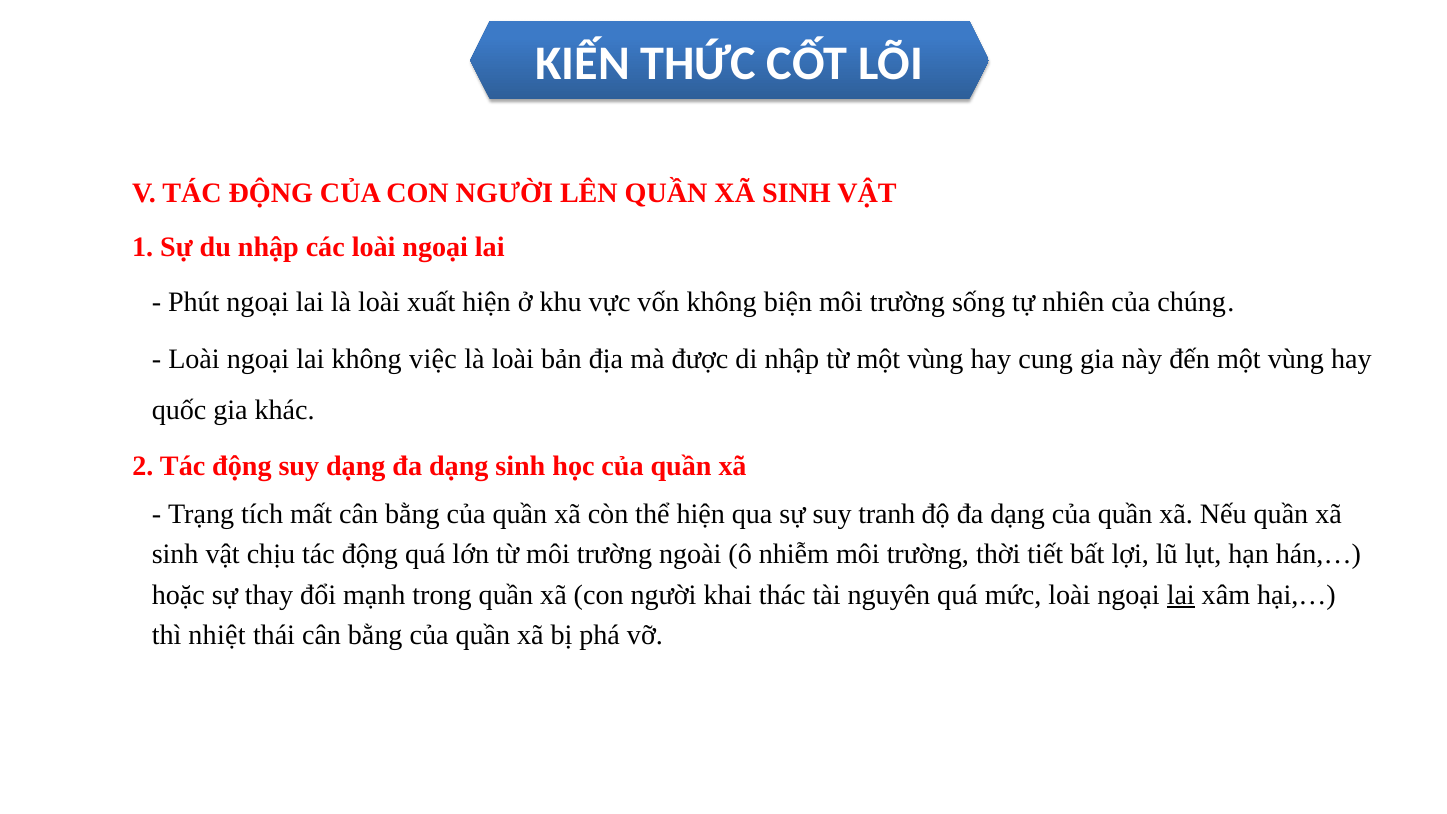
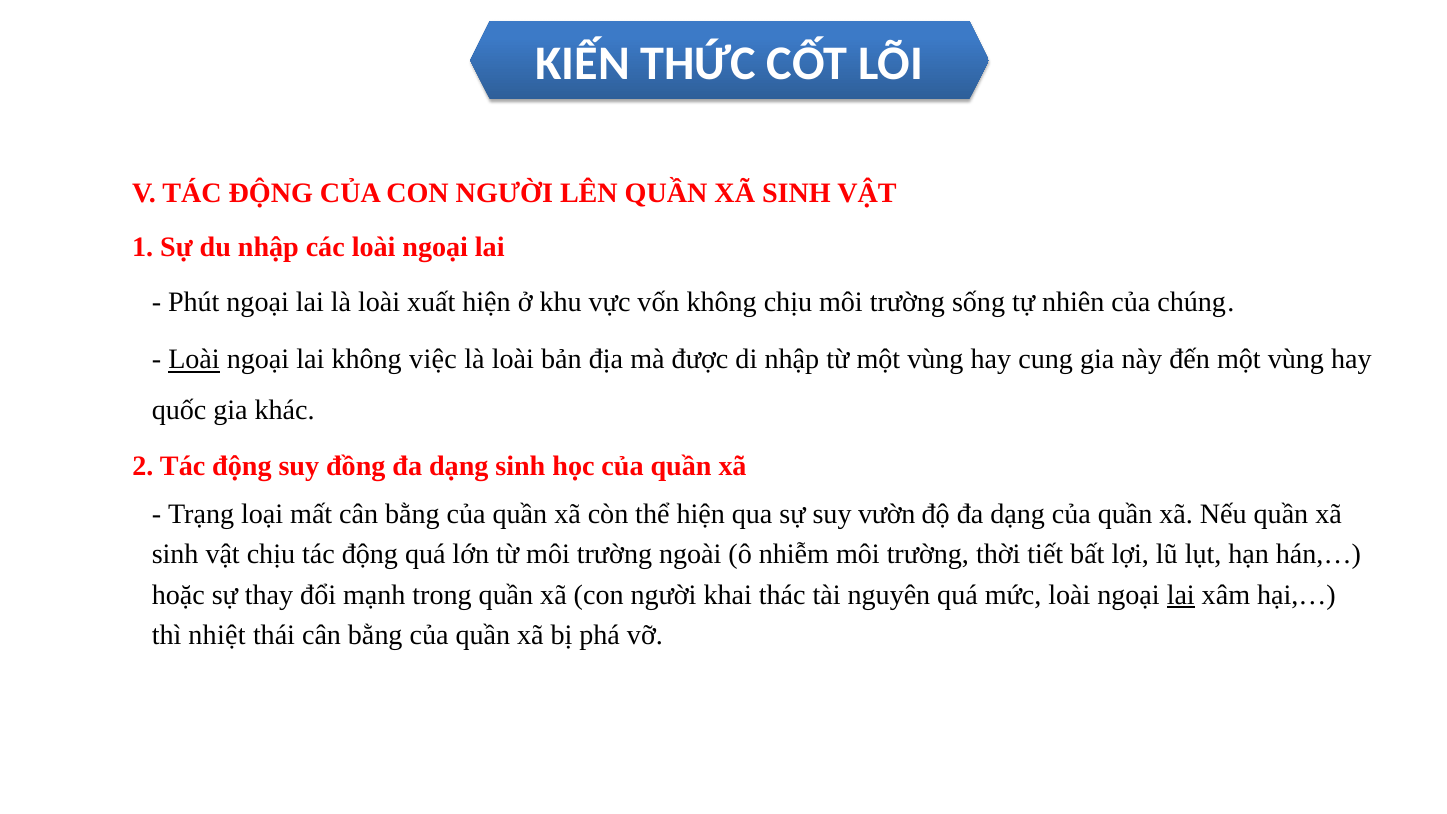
không biện: biện -> chịu (788, 302)
Loài underline: none -> present (194, 360)
suy dạng: dạng -> đồng (356, 466)
tích: tích -> loại (262, 514)
tranh: tranh -> vườn (887, 514)
